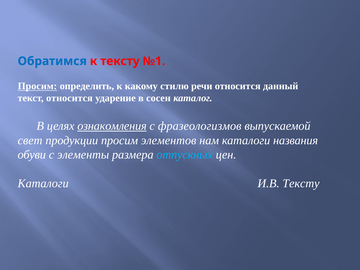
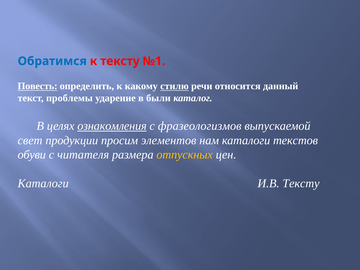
Просим: Просим -> Повесть (38, 86)
стилю underline: none -> present (174, 86)
текст относится: относится -> проблемы (69, 98)
сосен: сосен -> были (158, 98)
названия: названия -> текстов (296, 140)
элементы: элементы -> читателя (83, 155)
отпускных colour: light blue -> yellow (185, 155)
